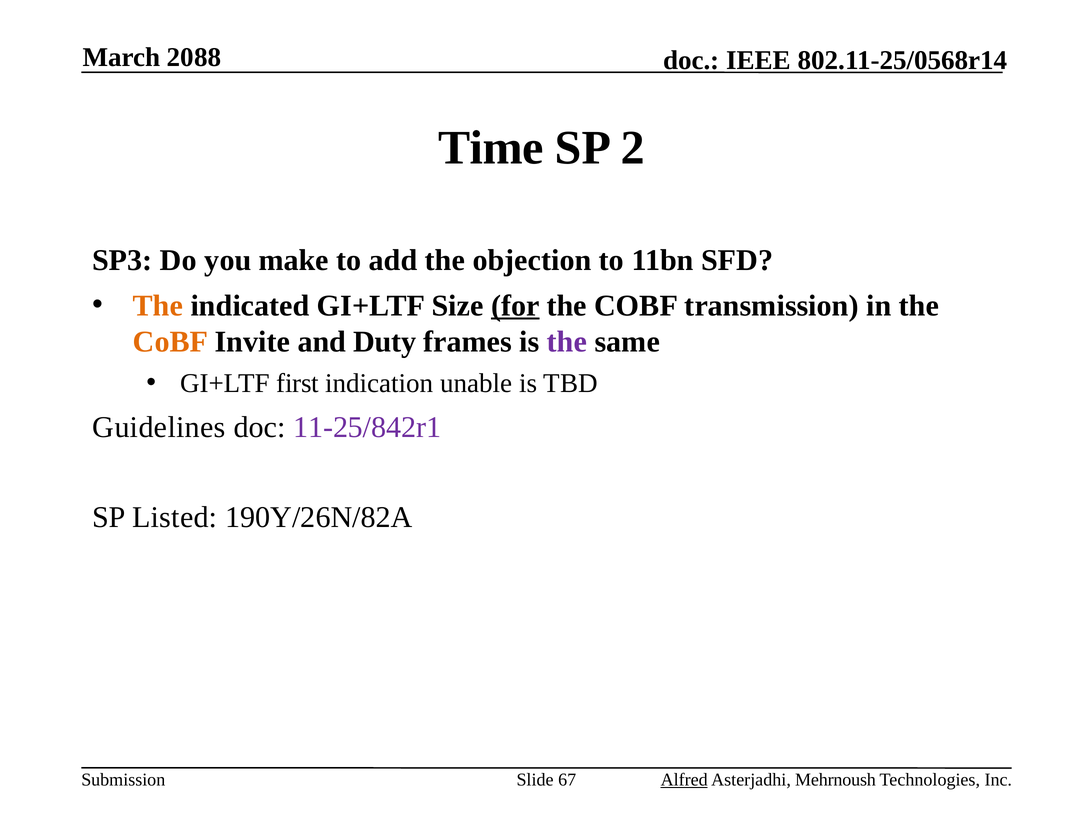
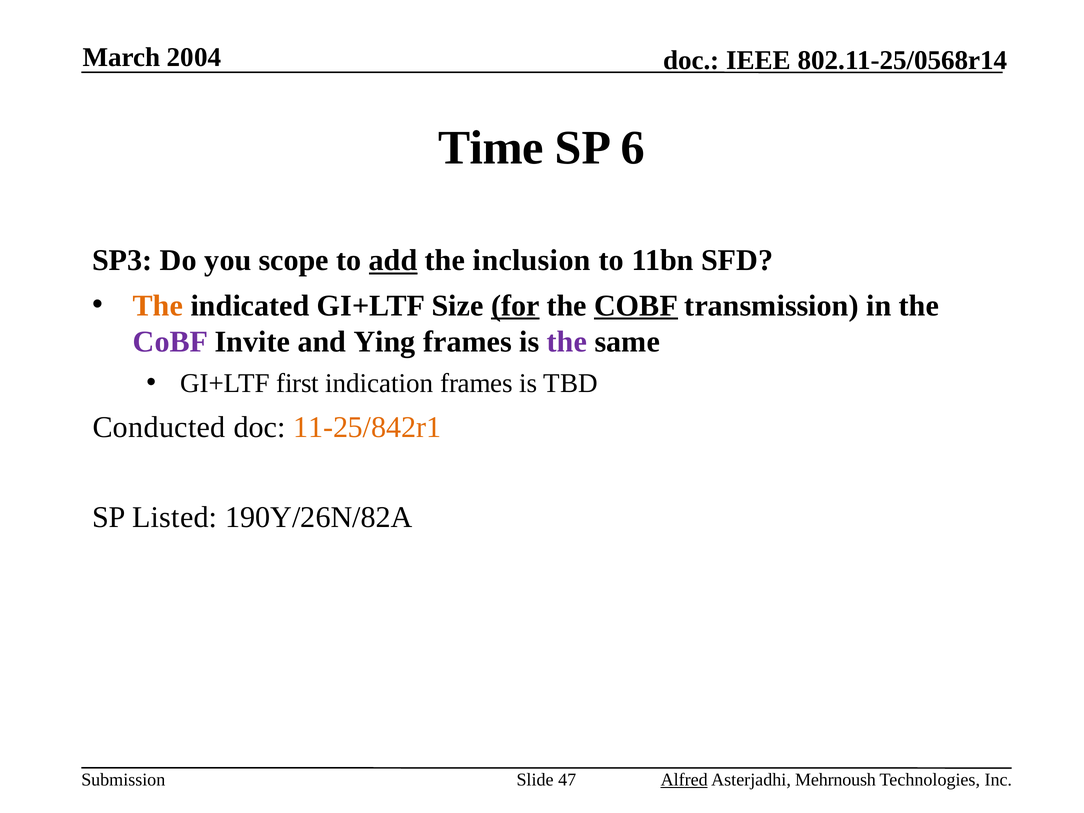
2088: 2088 -> 2004 (194, 57)
2: 2 -> 6 (633, 148)
make: make -> scope (294, 261)
add underline: none -> present (393, 261)
objection: objection -> inclusion (532, 261)
COBF underline: none -> present (636, 306)
CoBF colour: orange -> purple (171, 342)
Duty: Duty -> Ying (385, 342)
indication unable: unable -> frames (476, 383)
Guidelines: Guidelines -> Conducted (159, 427)
11-25/842r1 colour: purple -> orange (367, 427)
67: 67 -> 47 (567, 780)
